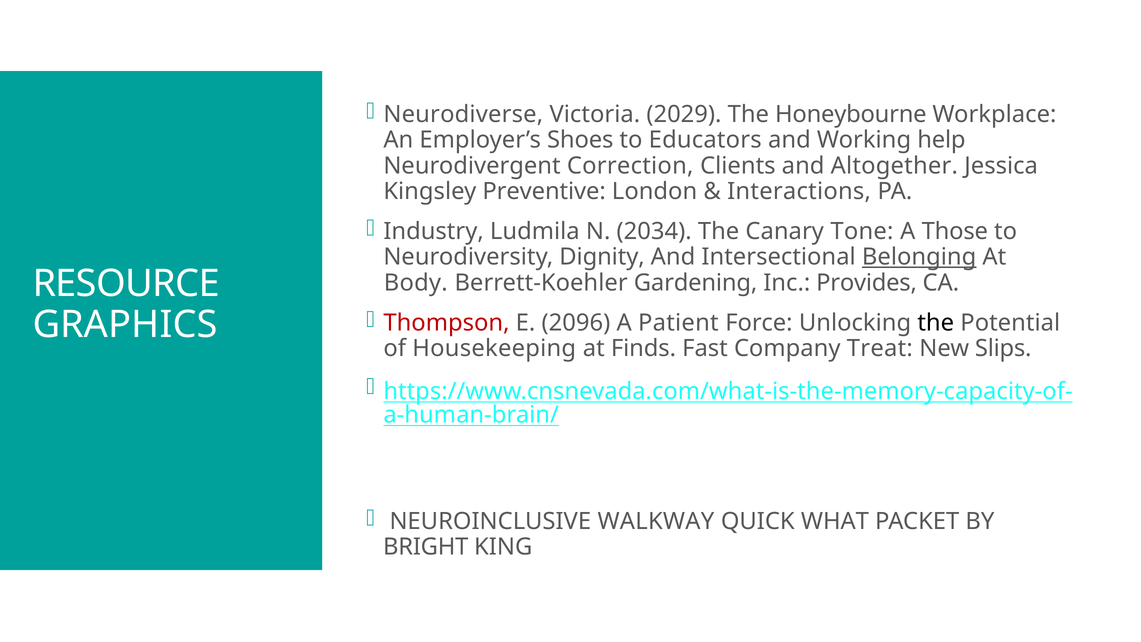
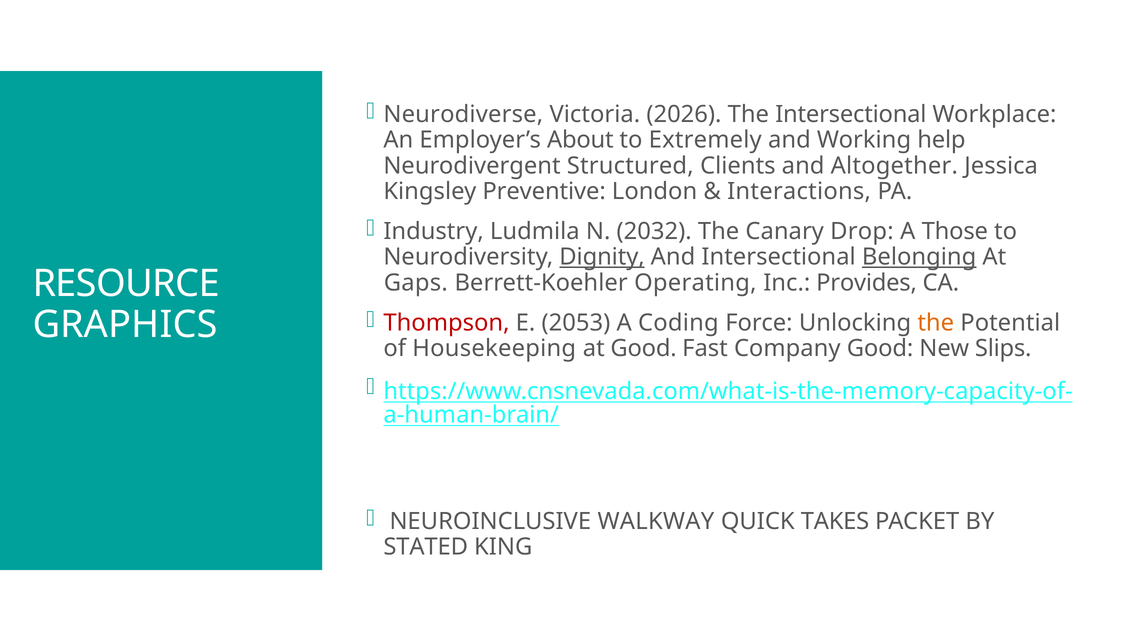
2029: 2029 -> 2026 (684, 114)
The Honeybourne: Honeybourne -> Intersectional (851, 114)
Shoes: Shoes -> About (580, 140)
Educators: Educators -> Extremely (705, 140)
Correction: Correction -> Structured (630, 166)
2034: 2034 -> 2032 (654, 231)
Tone: Tone -> Drop (862, 231)
Dignity underline: none -> present (602, 257)
Body: Body -> Gaps (416, 283)
Gardening: Gardening -> Operating (695, 283)
2096: 2096 -> 2053 (576, 323)
Patient: Patient -> Coding (678, 323)
the colour: black -> orange (936, 323)
at Finds: Finds -> Good (644, 348)
Company Treat: Treat -> Good (880, 348)
WHAT: WHAT -> TAKES (835, 521)
BRIGHT: BRIGHT -> STATED (426, 547)
